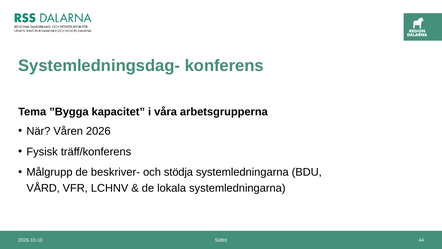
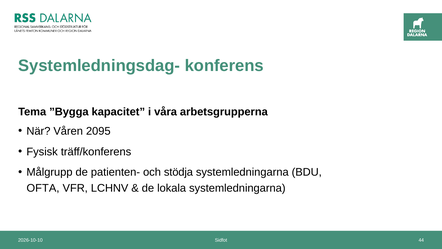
2026: 2026 -> 2095 (98, 131)
beskriver-: beskriver- -> patienten- (115, 172)
VÅRD: VÅRD -> OFTA (43, 188)
